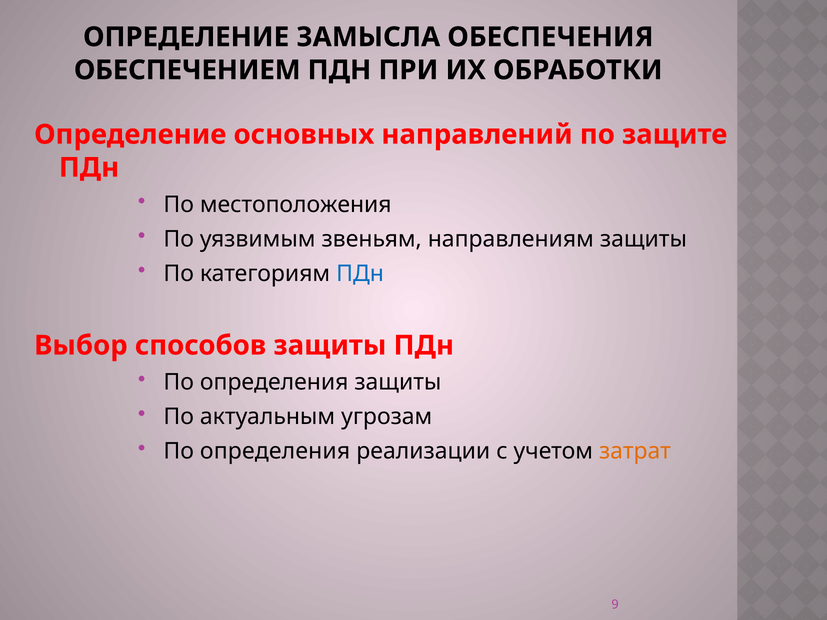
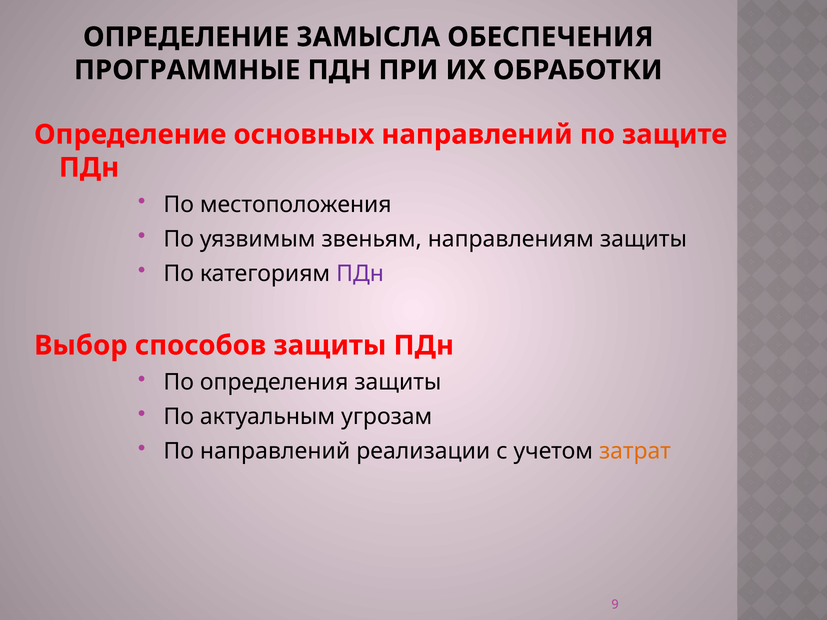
ОБЕСПЕЧЕНИЕМ: ОБЕСПЕЧЕНИЕМ -> ПРОГРАММНЫЕ (187, 70)
ПДн colour: blue -> purple (360, 274)
определения: определения -> направлений (275, 451)
